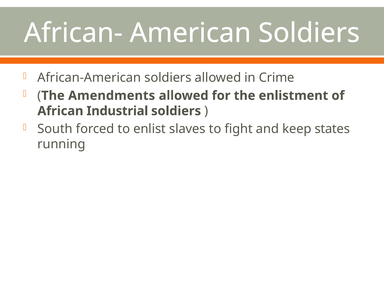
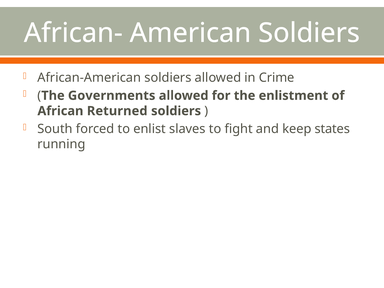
Amendments: Amendments -> Governments (112, 96)
Industrial: Industrial -> Returned (117, 111)
